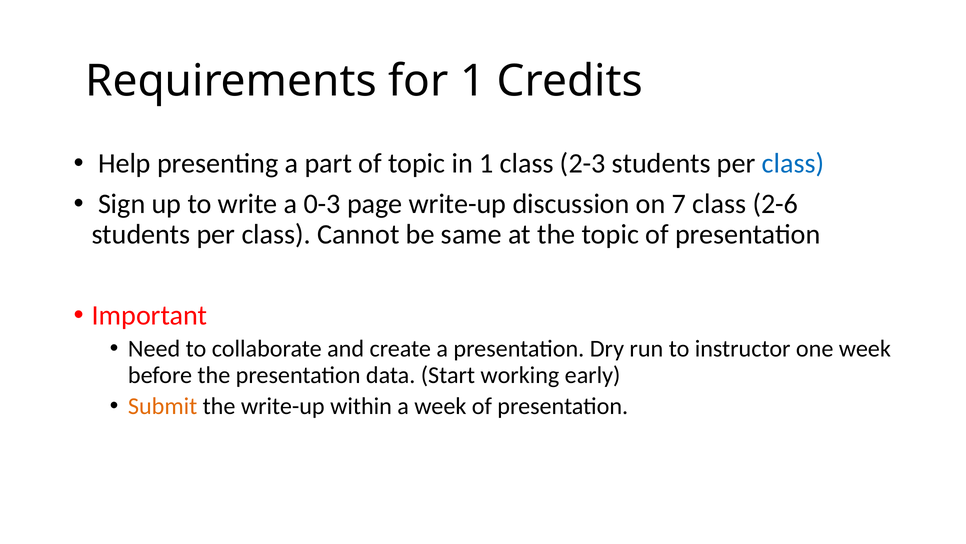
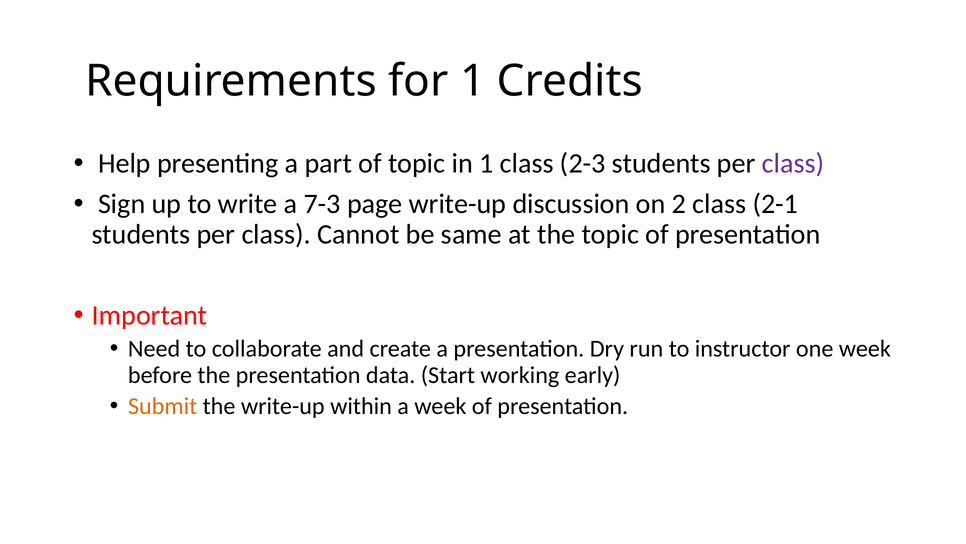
class colour: blue -> purple (793, 163)
0-3: 0-3 -> 7-3 (322, 204)
7: 7 -> 2 (679, 204)
2-6: 2-6 -> 2-1 (775, 204)
